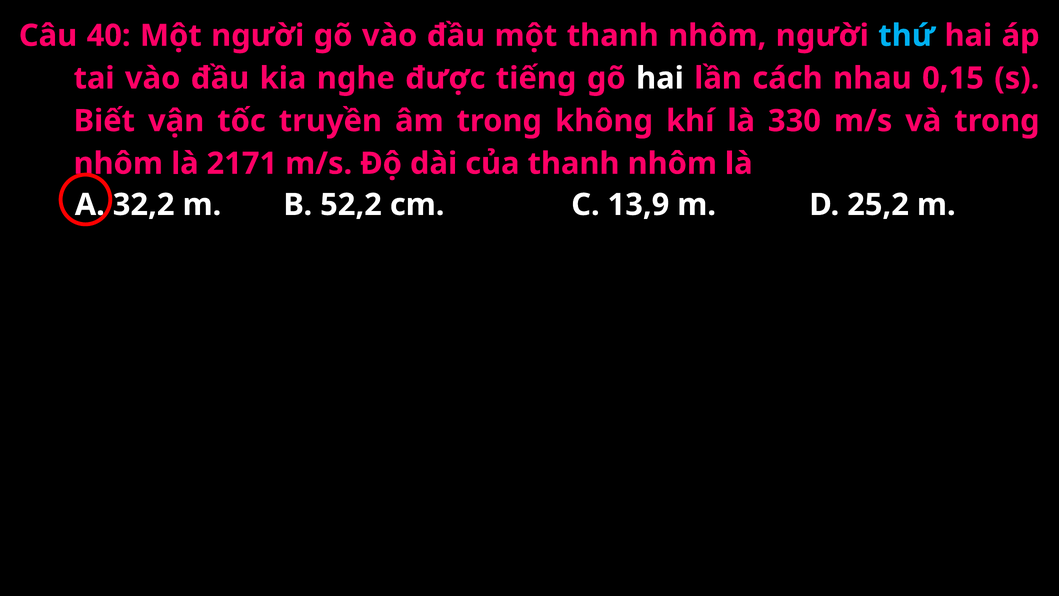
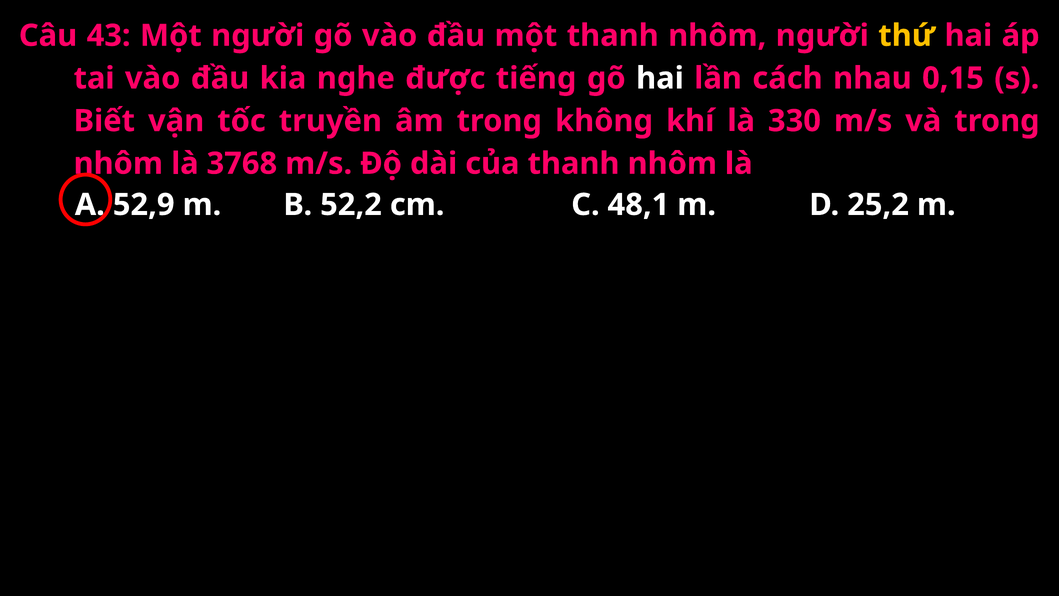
40: 40 -> 43 (109, 36)
thứ colour: light blue -> yellow (907, 36)
2171: 2171 -> 3768 (242, 164)
32,2: 32,2 -> 52,9 (144, 205)
13,9: 13,9 -> 48,1 (638, 205)
